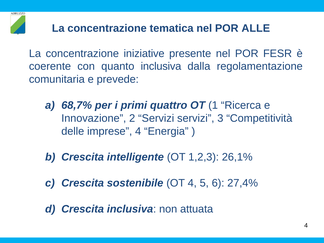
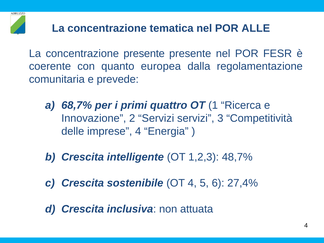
concentrazione iniziative: iniziative -> presente (144, 53)
quanto inclusiva: inclusiva -> europea (161, 66)
26,1%: 26,1% -> 48,7% (237, 157)
